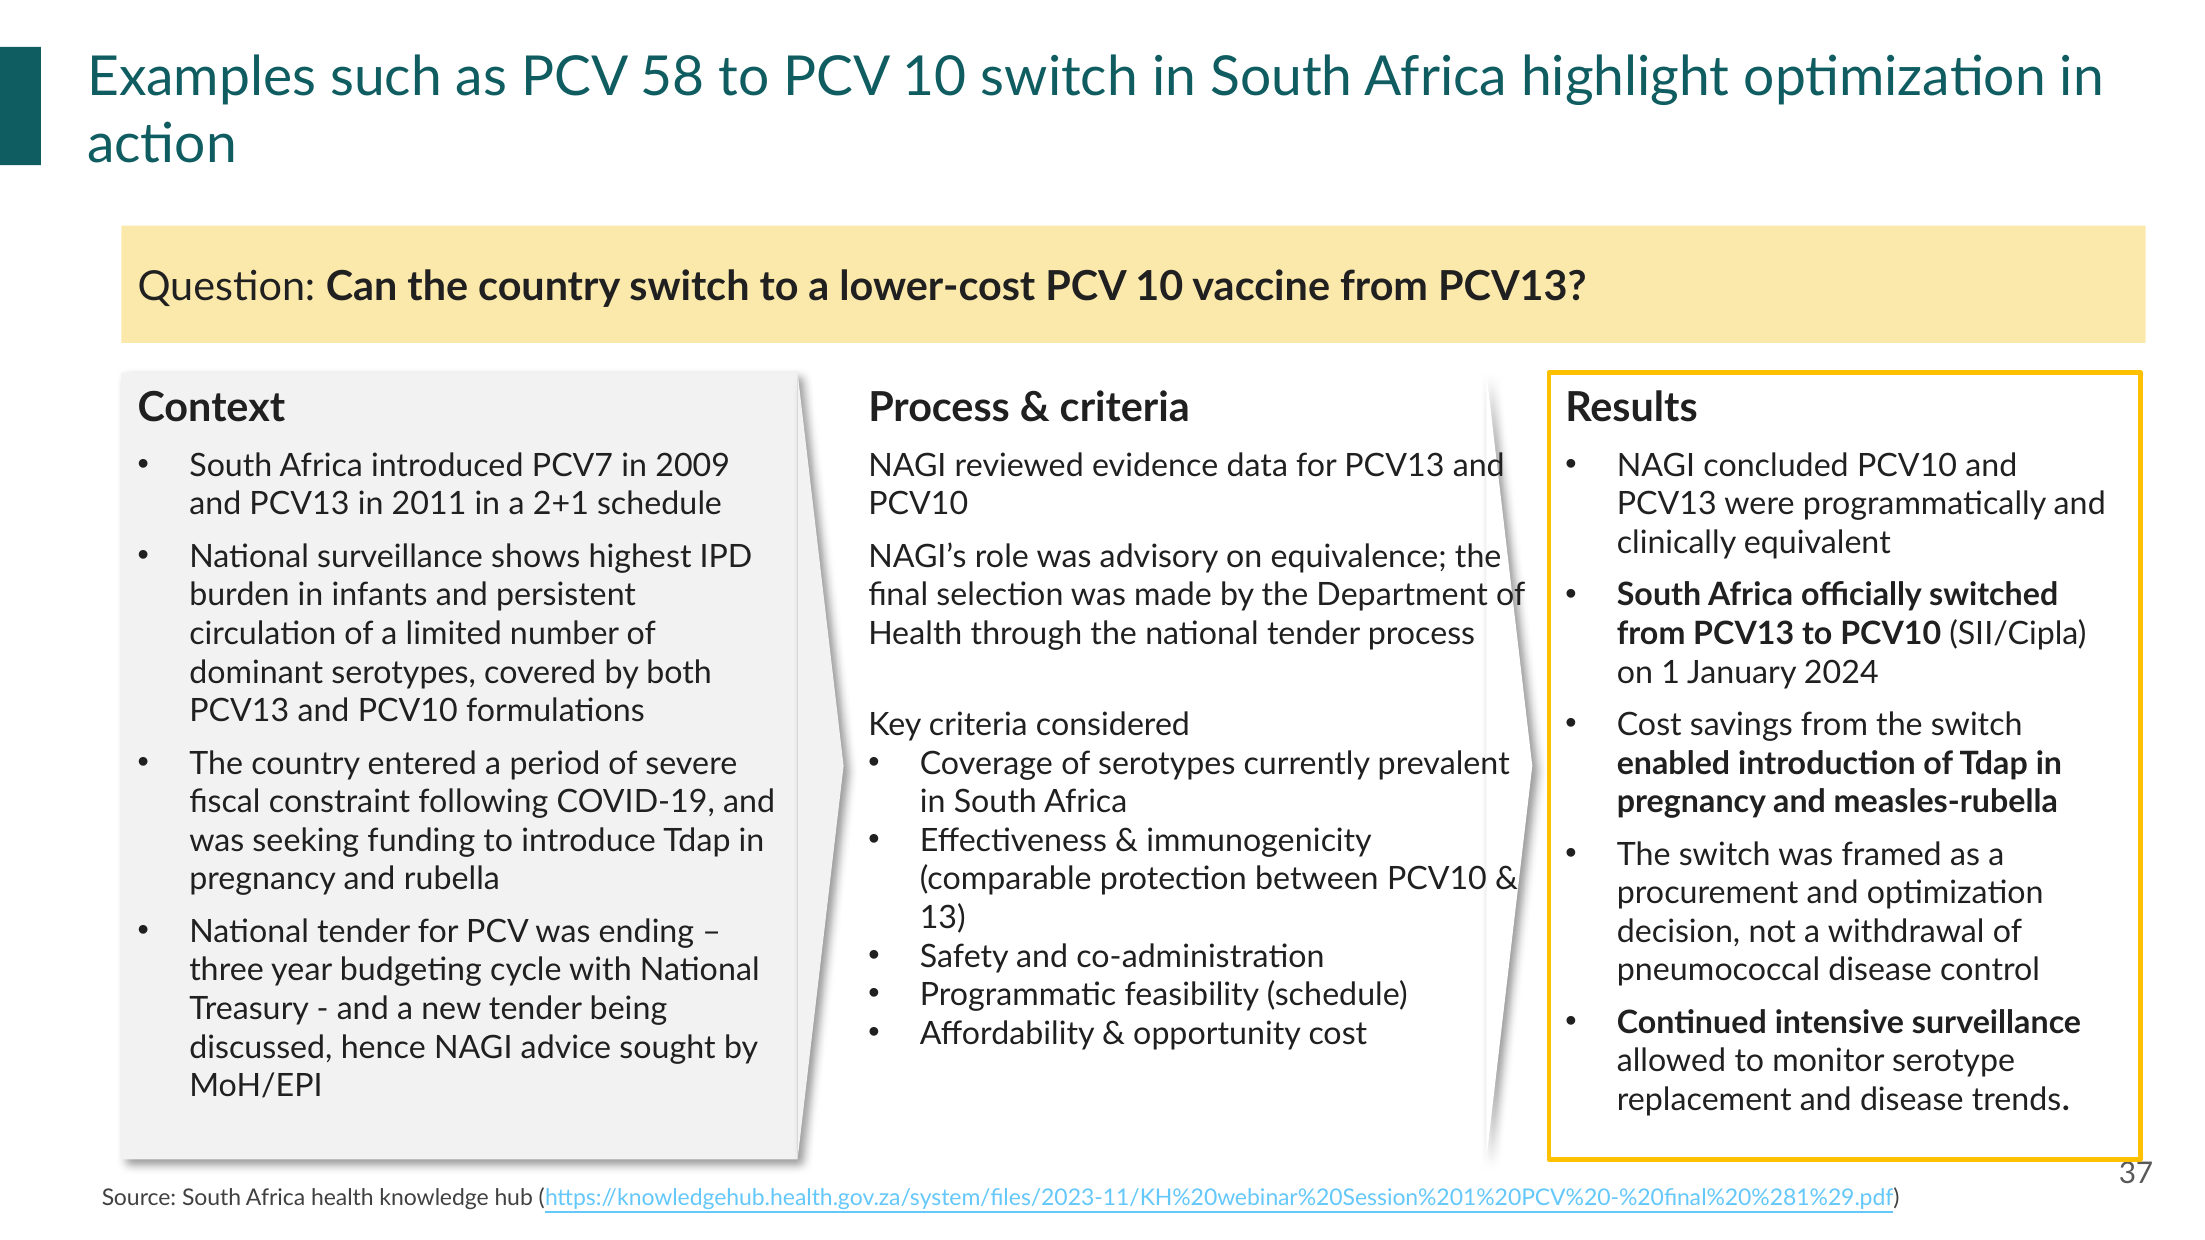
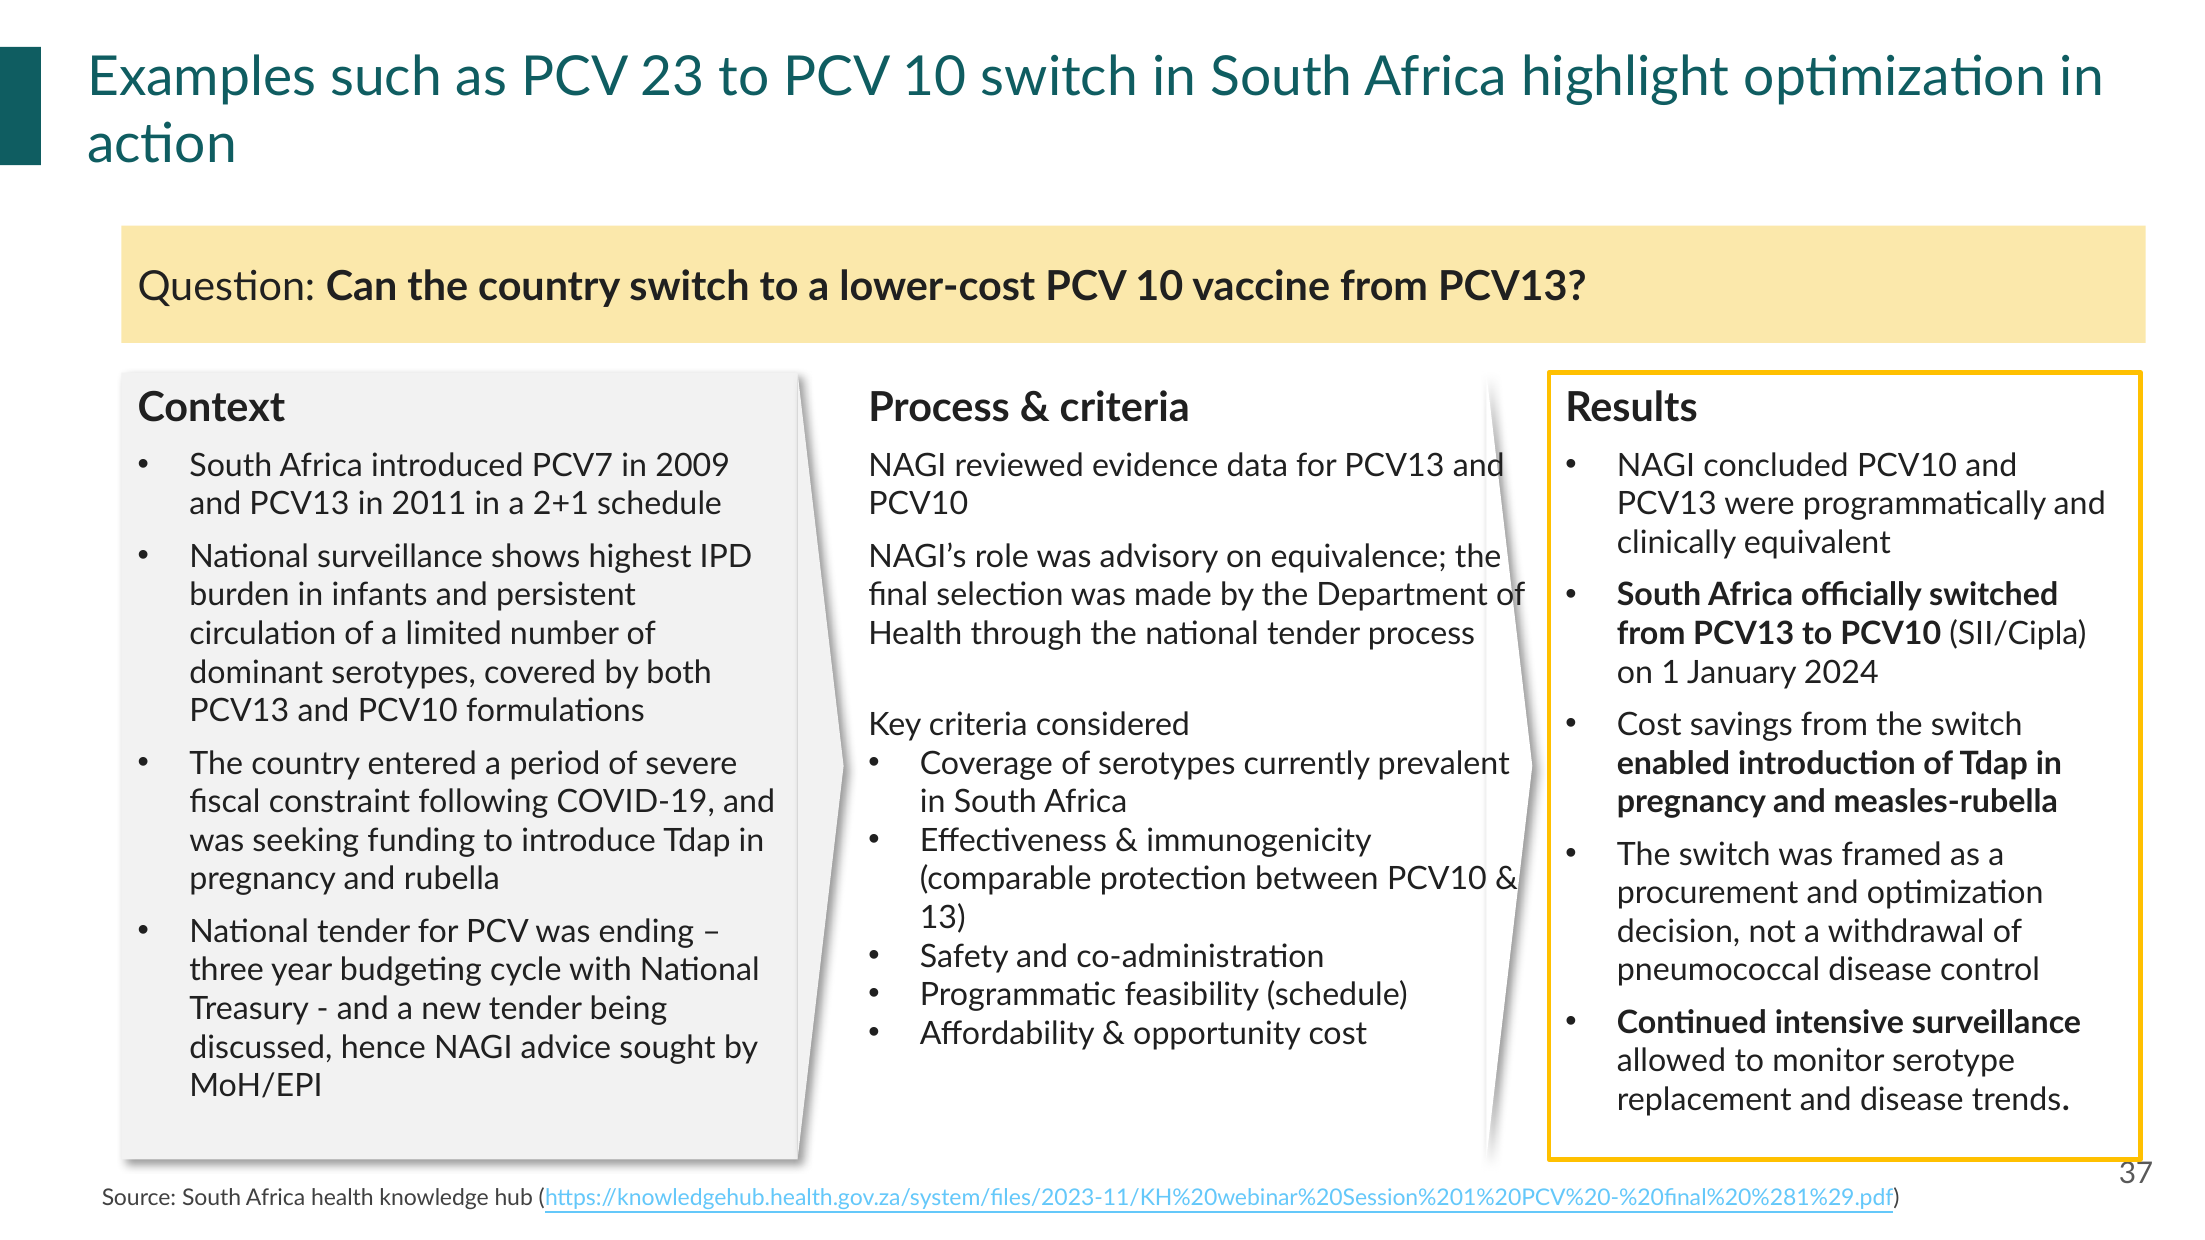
58: 58 -> 23 (673, 78)
